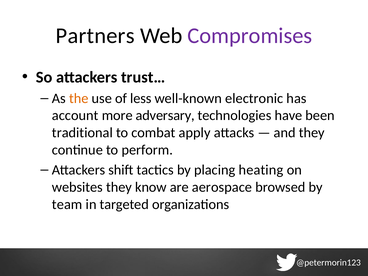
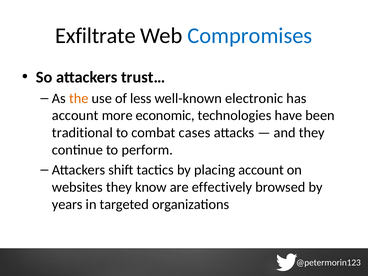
Partners: Partners -> Exfiltrate (95, 36)
Compromises colour: purple -> blue (250, 36)
adversary: adversary -> economic (165, 116)
apply: apply -> cases (195, 133)
placing heating: heating -> account (261, 170)
aerospace: aerospace -> effectively (222, 187)
team: team -> years (67, 204)
